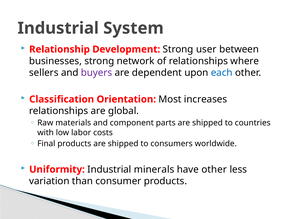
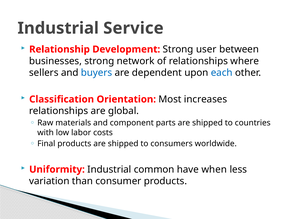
System: System -> Service (133, 28)
buyers colour: purple -> blue (97, 73)
minerals: minerals -> common (154, 169)
have other: other -> when (214, 169)
